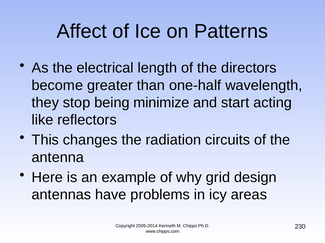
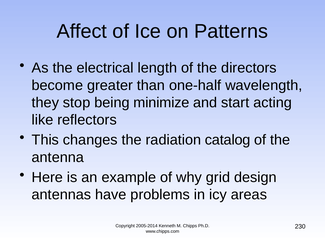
circuits: circuits -> catalog (228, 140)
